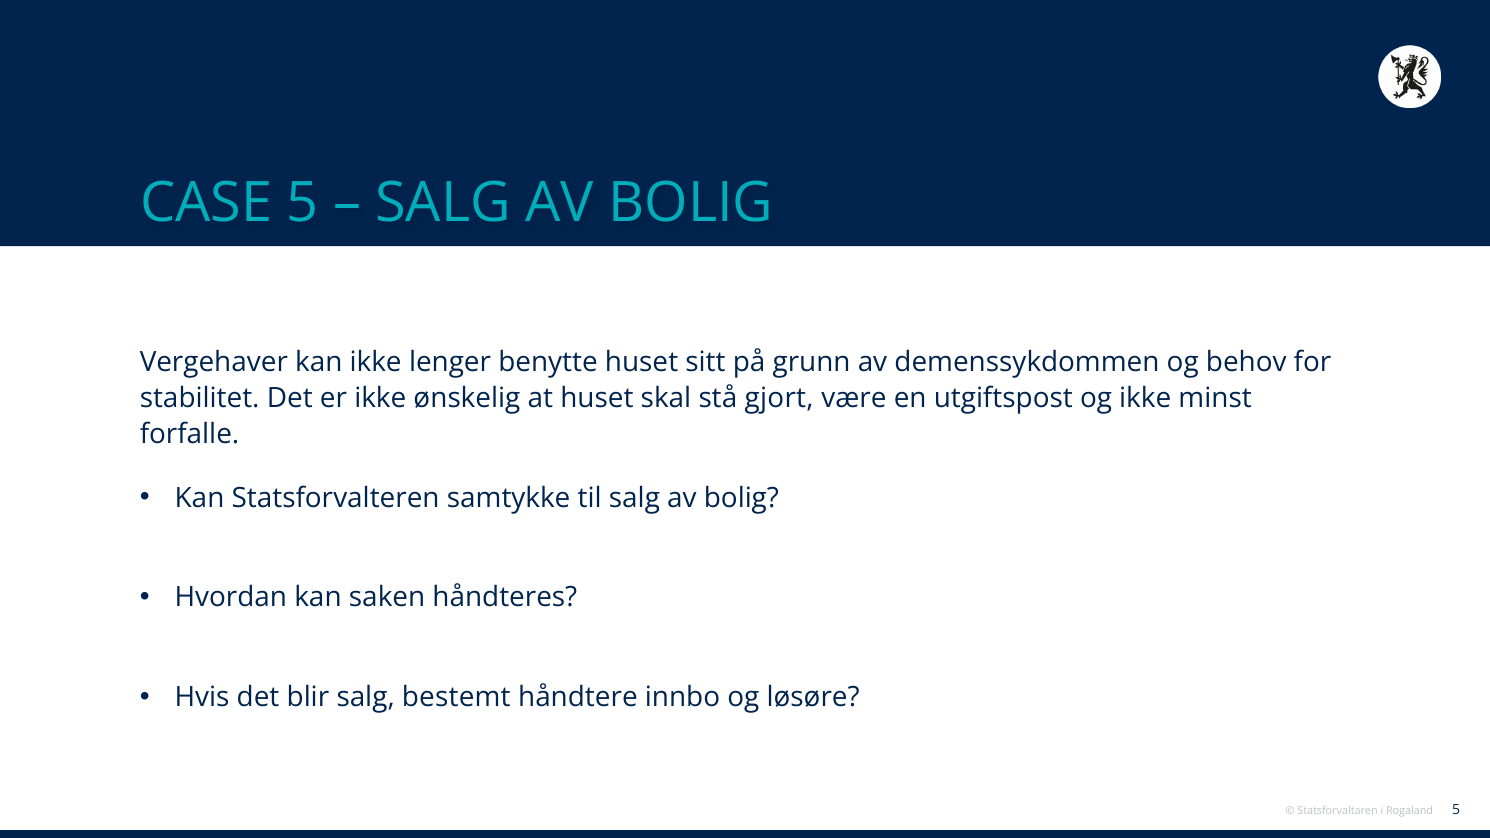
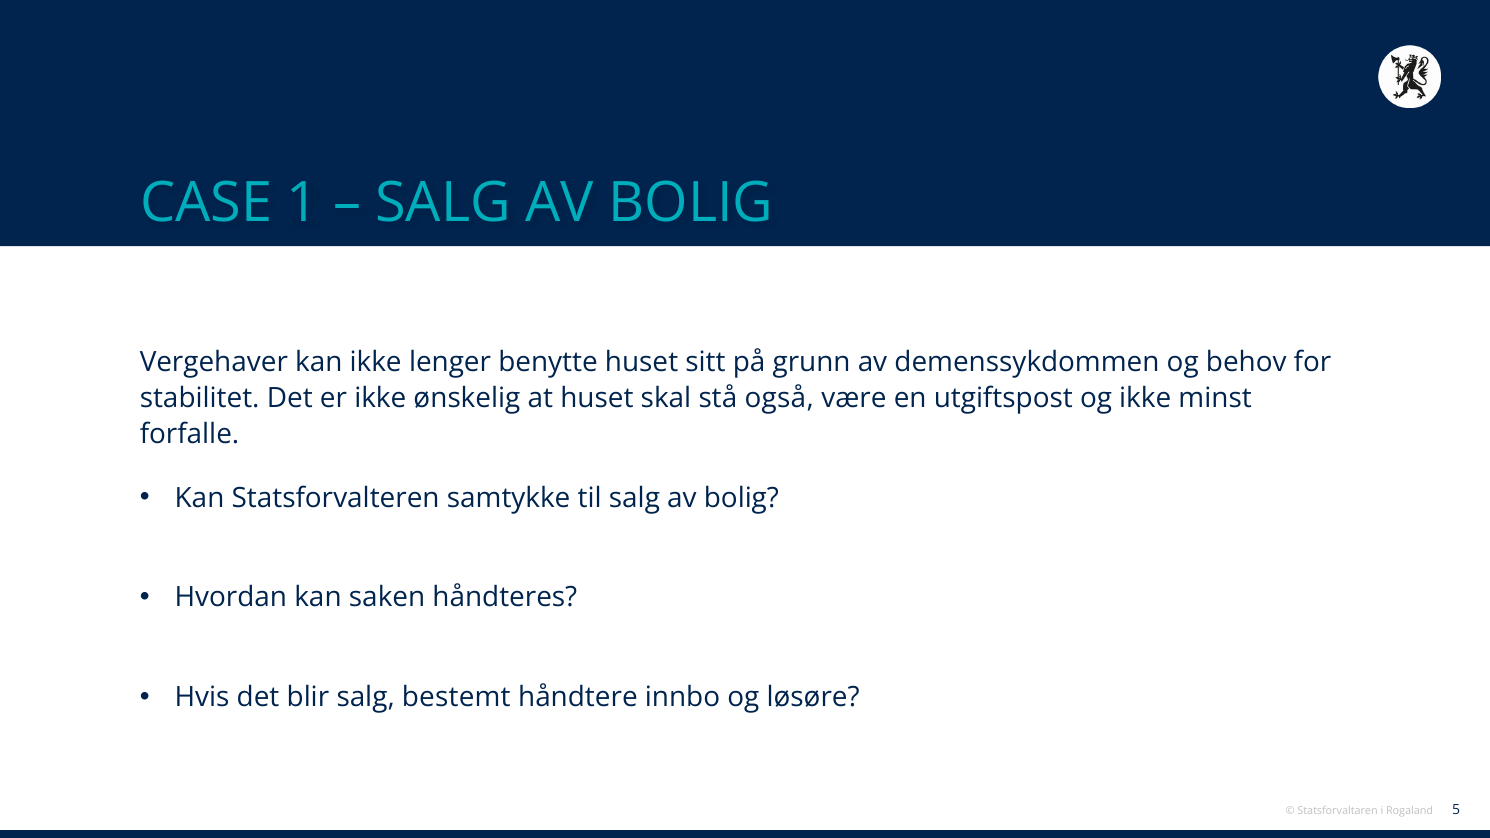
CASE 5: 5 -> 1 (303, 203)
gjort: gjort -> også (779, 398)
